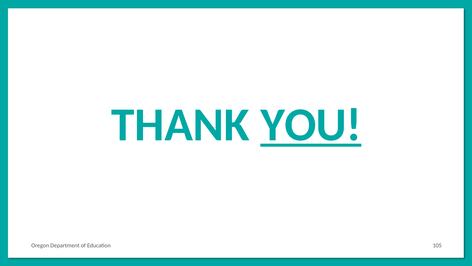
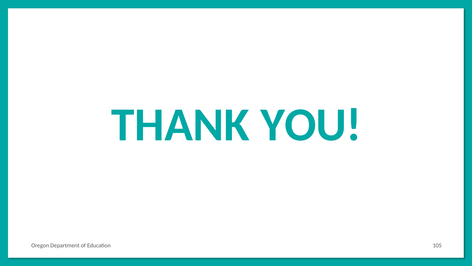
YOU underline: present -> none (311, 125)
